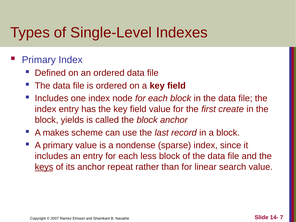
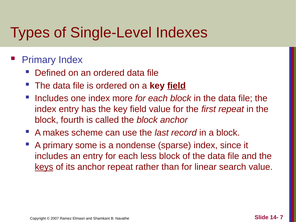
field underline: none -> present (176, 86)
node: node -> more (123, 98)
first create: create -> repeat (231, 109)
yields: yields -> fourth (72, 120)
primary value: value -> some (86, 145)
